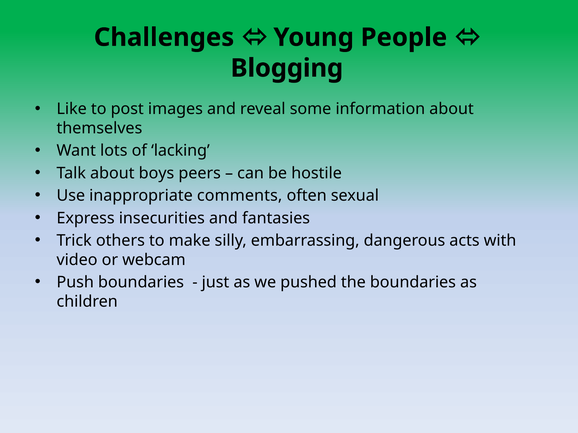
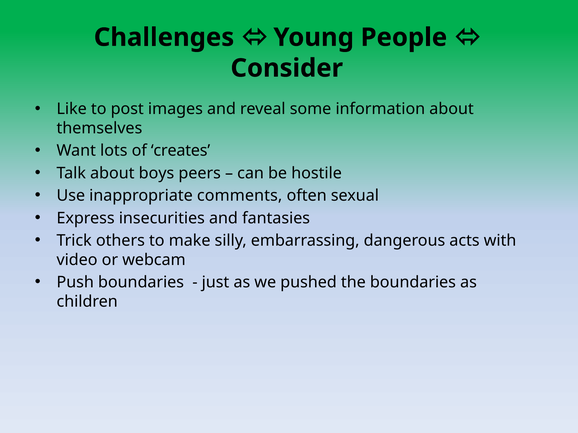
Blogging: Blogging -> Consider (287, 68)
lacking: lacking -> creates (181, 151)
